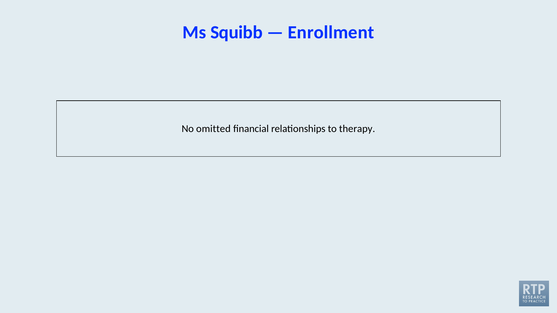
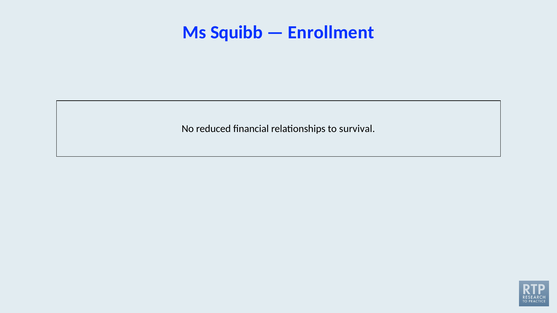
omitted: omitted -> reduced (213, 129)
therapy: therapy -> survival (357, 129)
